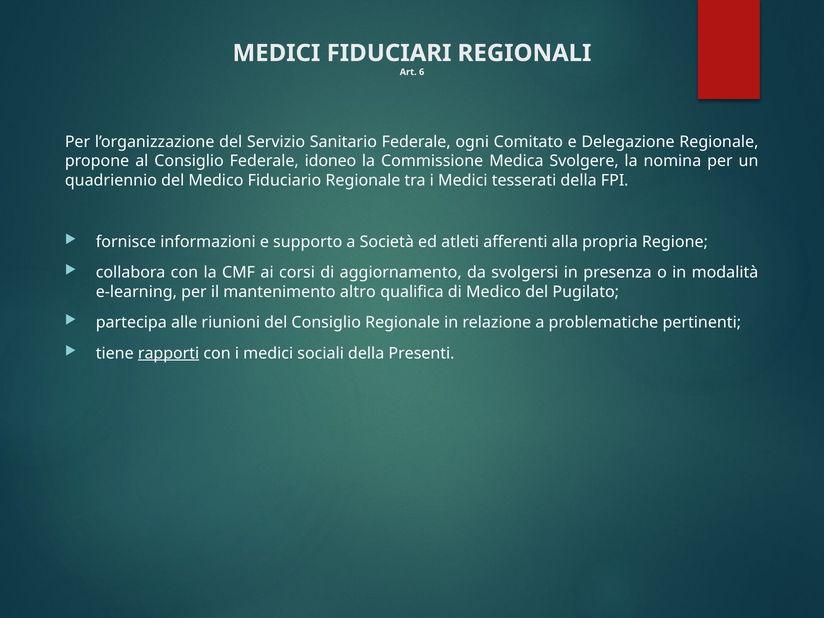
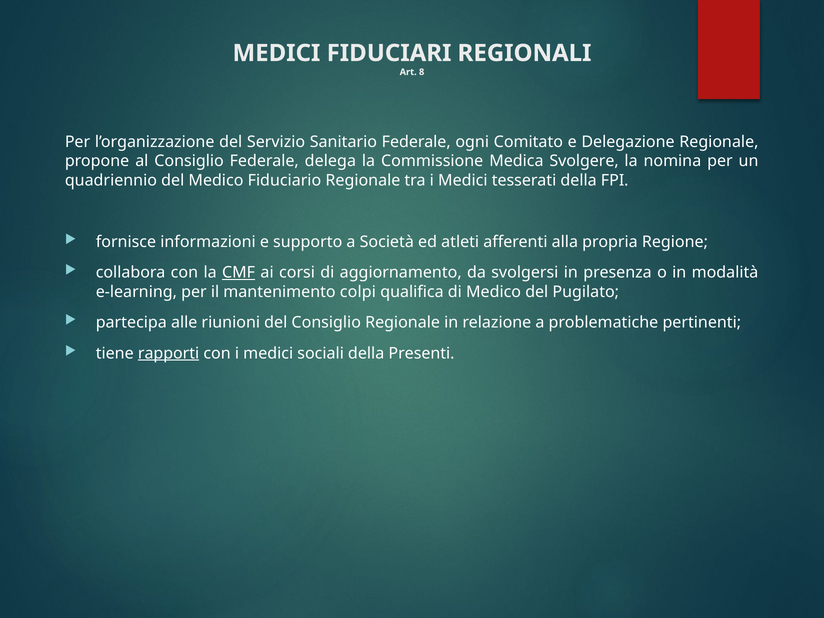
6: 6 -> 8 (422, 72)
idoneo: idoneo -> delega (330, 161)
CMF underline: none -> present (239, 273)
altro: altro -> colpi (358, 292)
